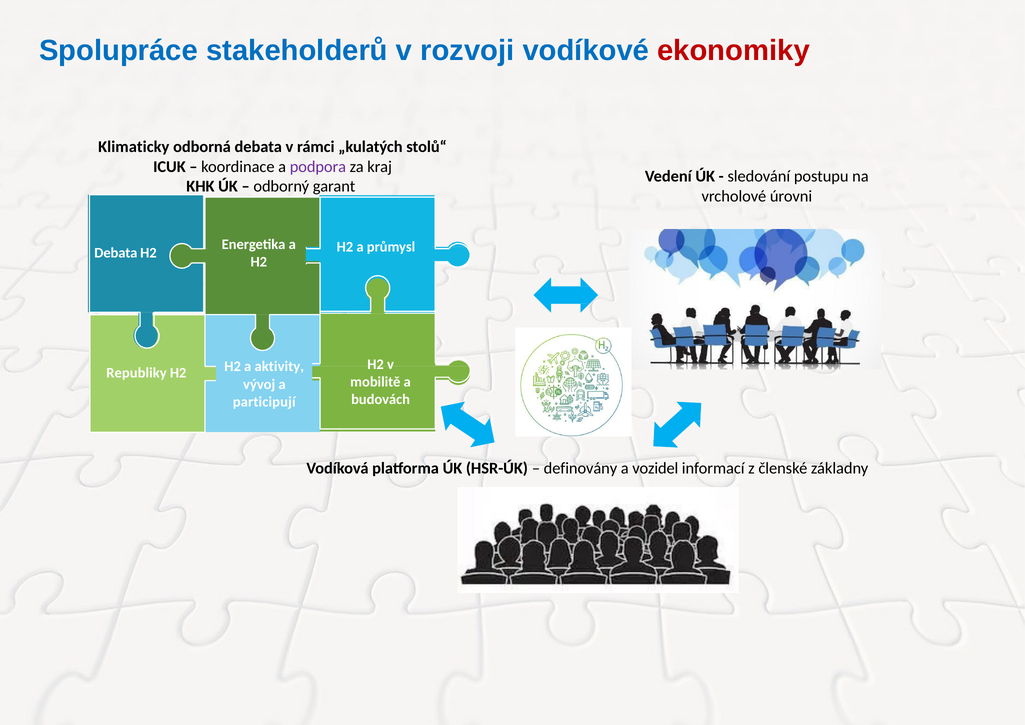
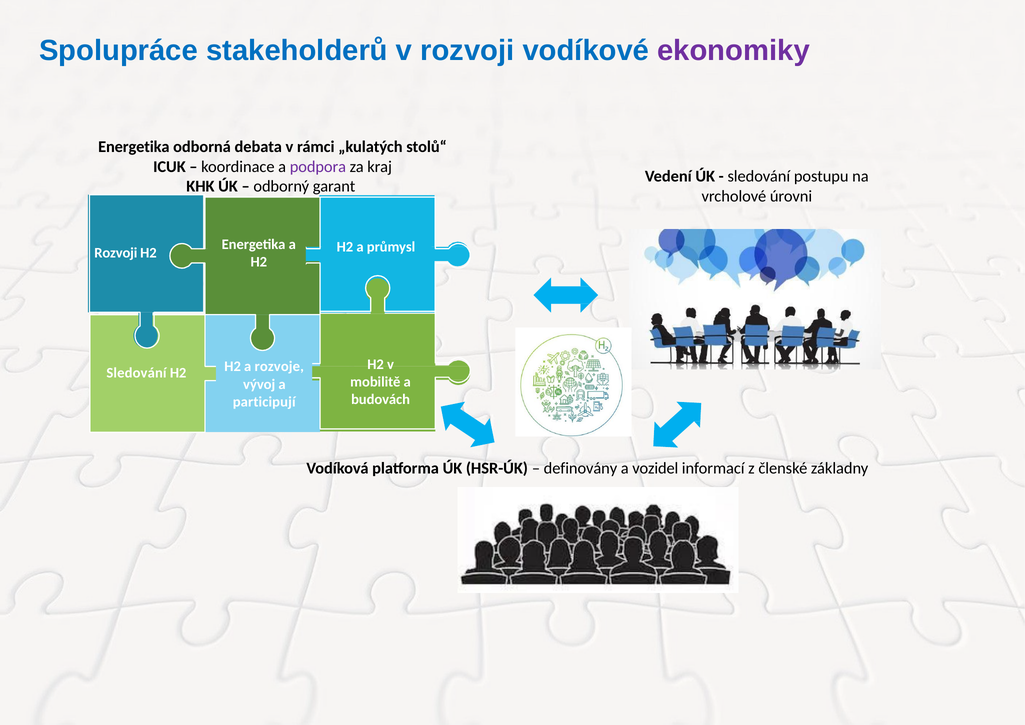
ekonomiky colour: red -> purple (733, 50)
Klimaticky: Klimaticky -> Energetika (134, 147)
Debata: Debata -> Rozvoji (116, 253)
aktivity: aktivity -> rozvoje (279, 367)
Republiky: Republiky -> Sledování (136, 373)
